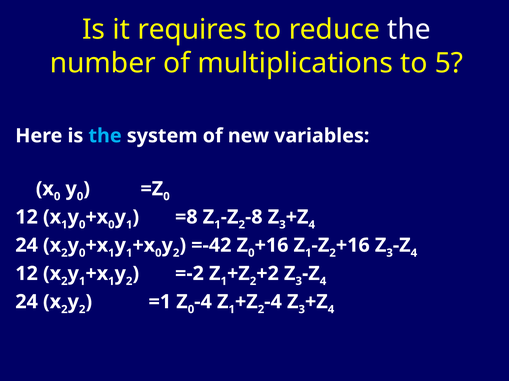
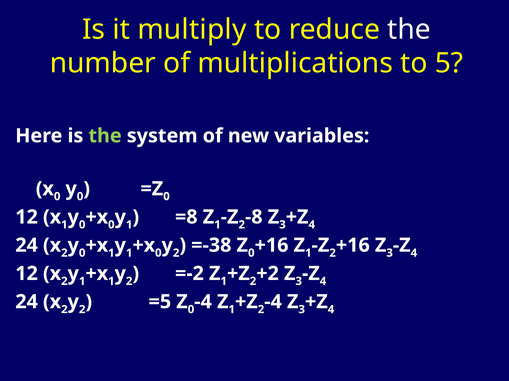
requires: requires -> multiply (192, 30)
the colour: light blue -> light green (105, 136)
=-42: =-42 -> =-38 (211, 246)
=1: =1 -> =5 (160, 302)
